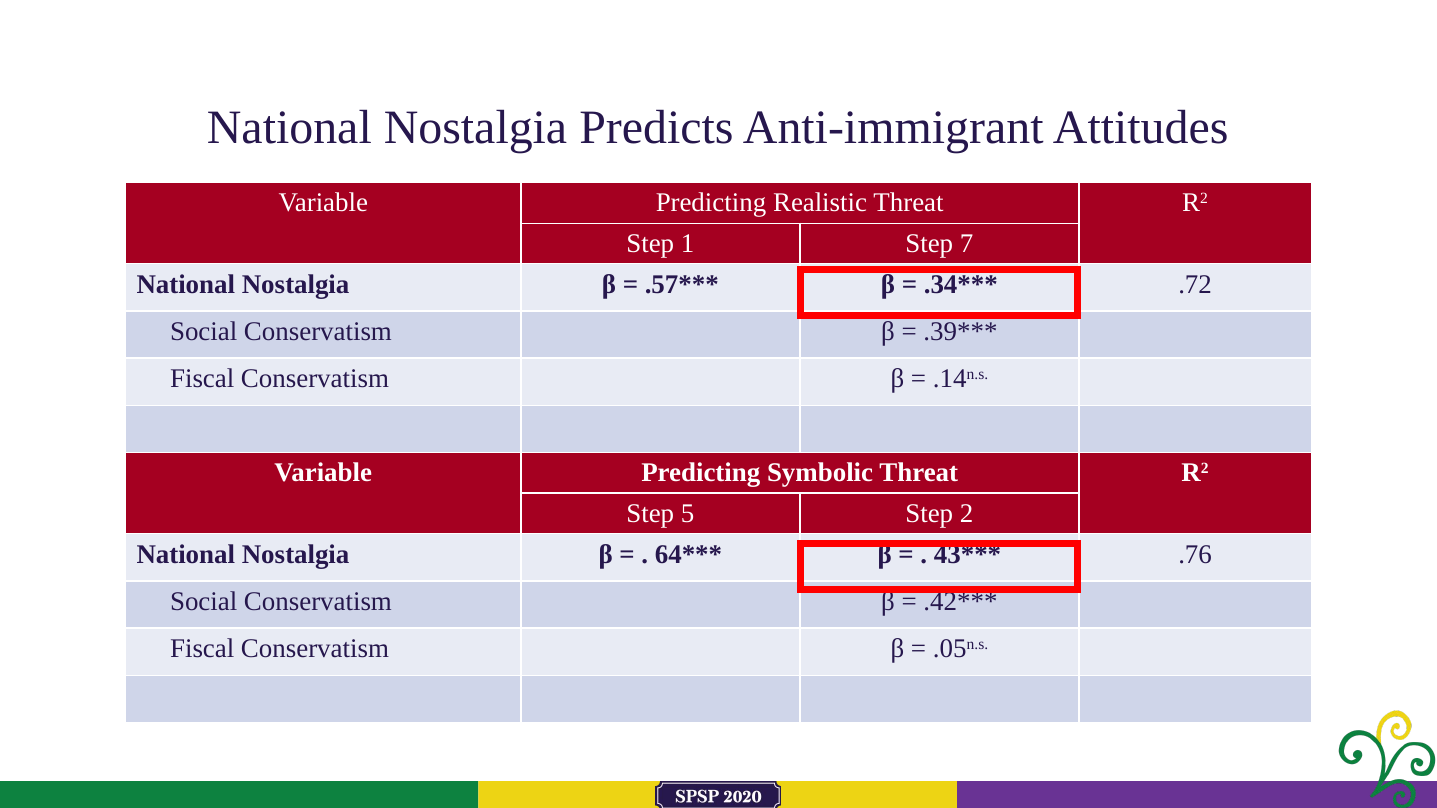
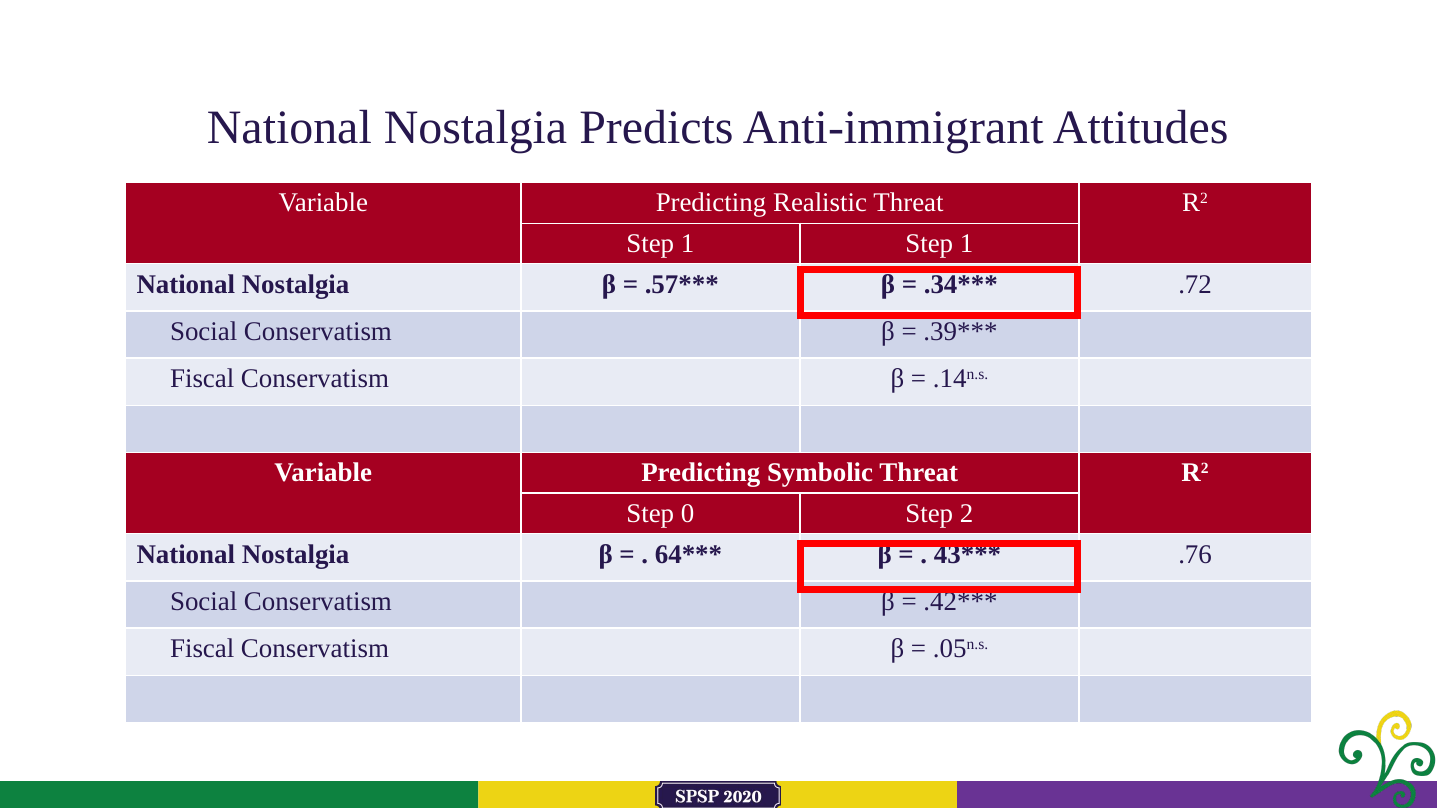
1 Step 7: 7 -> 1 (967, 244)
5: 5 -> 0 (688, 514)
